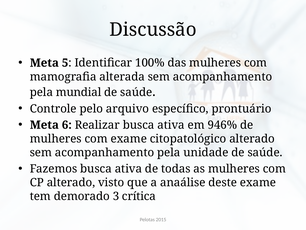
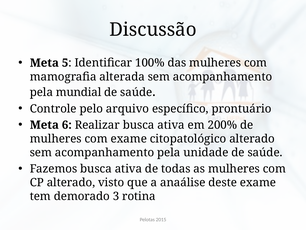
946%: 946% -> 200% (222, 125)
crítica: crítica -> rotina (139, 196)
